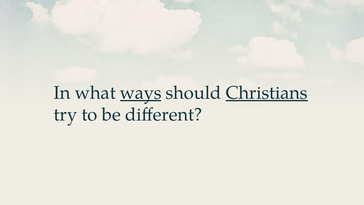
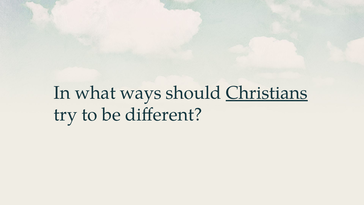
ways underline: present -> none (141, 93)
